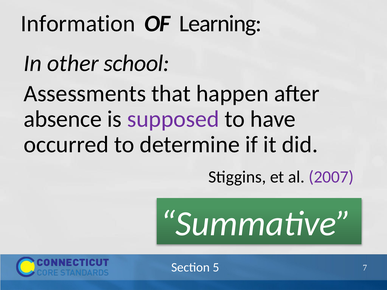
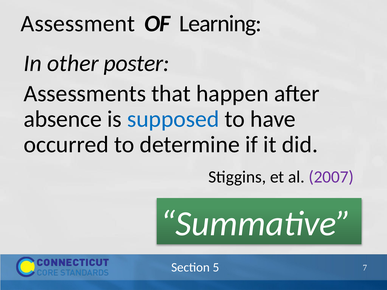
Information: Information -> Assessment (78, 24)
school: school -> poster (137, 63)
supposed colour: purple -> blue (173, 119)
